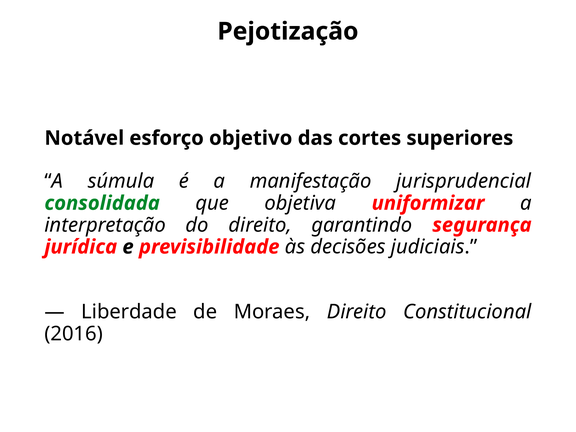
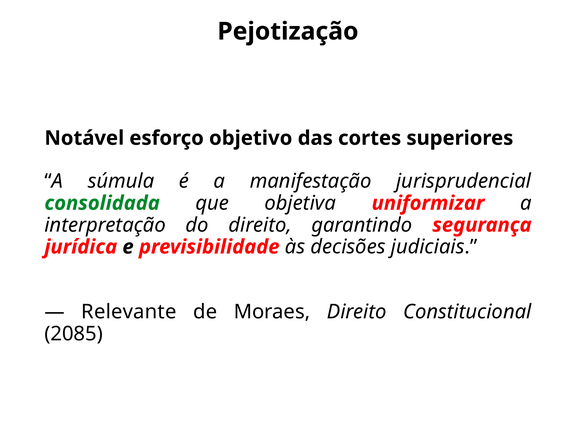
Liberdade: Liberdade -> Relevante (129, 312)
2016: 2016 -> 2085 (74, 334)
